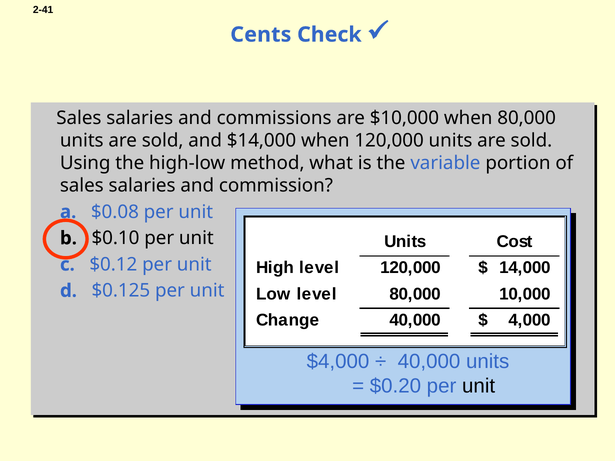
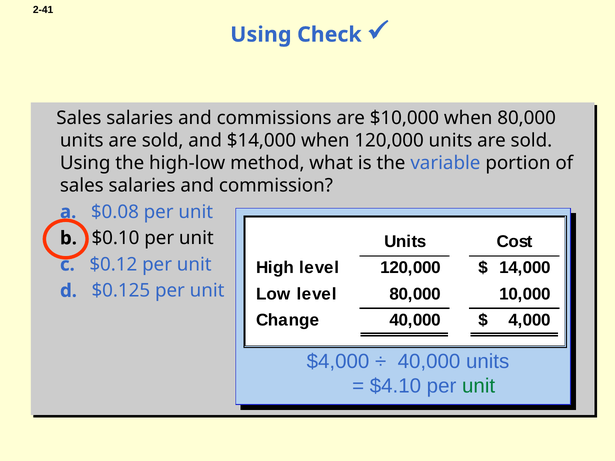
Cents: Cents -> Using (261, 35)
$0.20: $0.20 -> $4.10 (395, 386)
unit colour: black -> green (479, 386)
